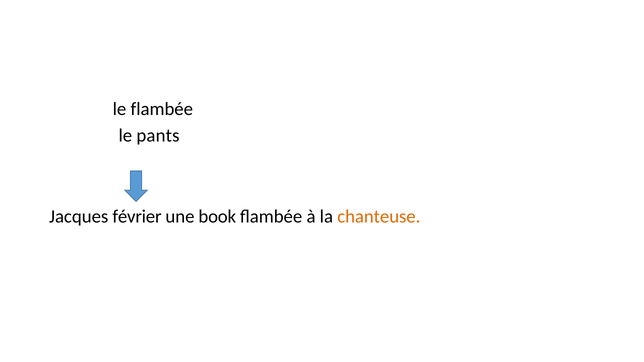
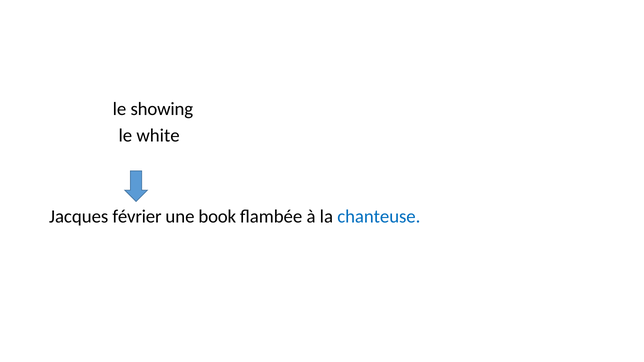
le flambée: flambée -> showing (162, 109)
pants: pants -> white (158, 136)
chanteuse colour: orange -> blue (379, 217)
